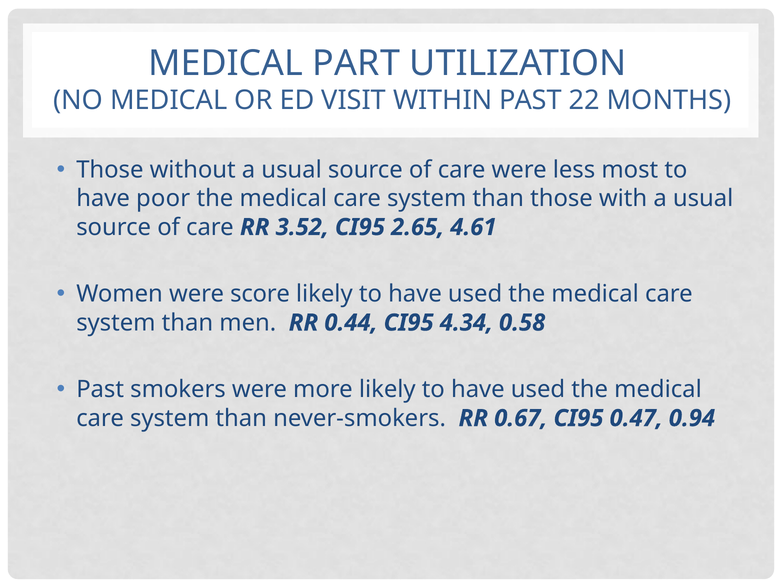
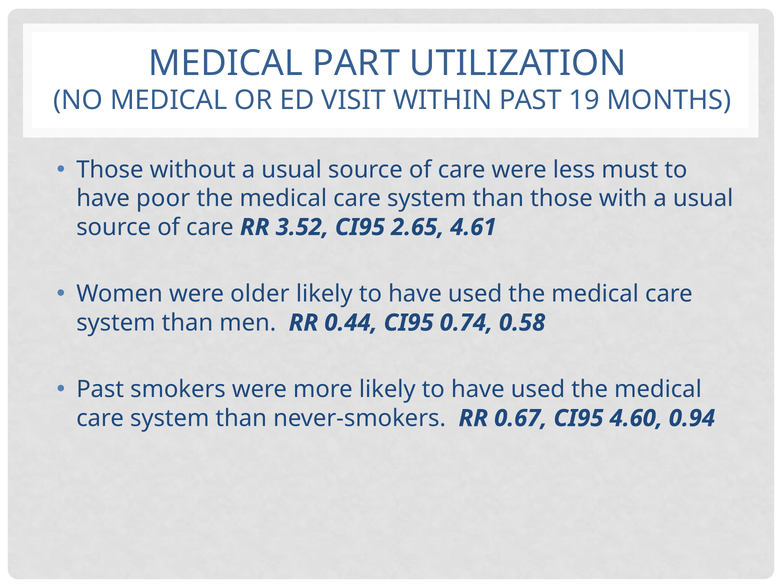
22: 22 -> 19 (584, 100)
most: most -> must (630, 170)
score: score -> older (260, 294)
4.34: 4.34 -> 0.74 (466, 322)
0.47: 0.47 -> 4.60 (636, 418)
